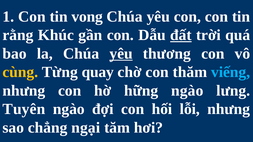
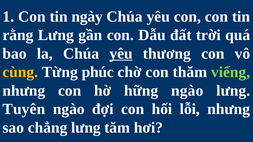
vong: vong -> ngày (87, 17)
rằng Khúc: Khúc -> Lưng (56, 35)
đất underline: present -> none (181, 35)
quay: quay -> phúc (98, 72)
viếng colour: light blue -> light green (231, 72)
chẳng ngại: ngại -> lưng (86, 128)
